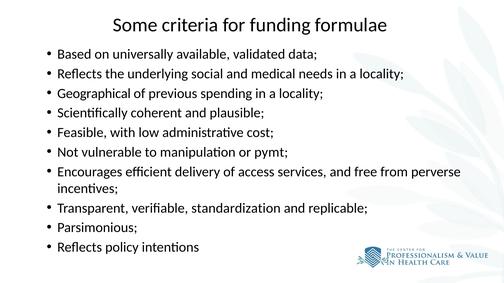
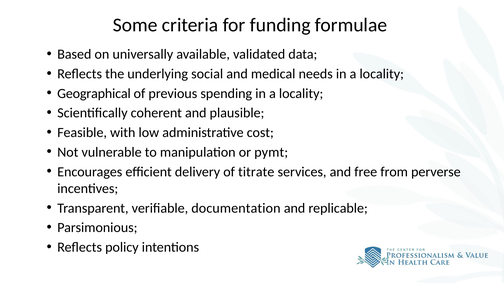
access: access -> titrate (256, 172)
standardization: standardization -> documentation (236, 208)
